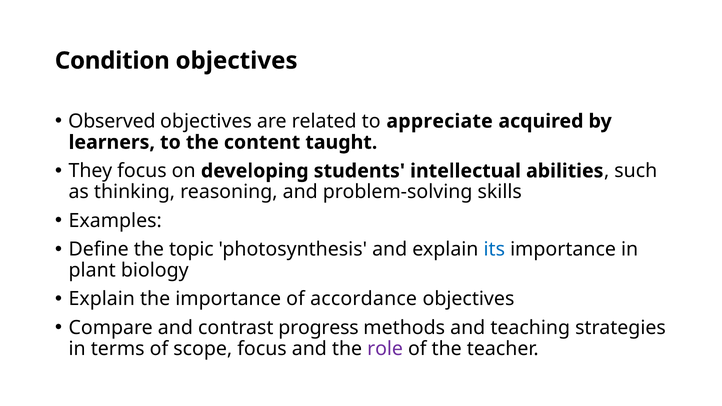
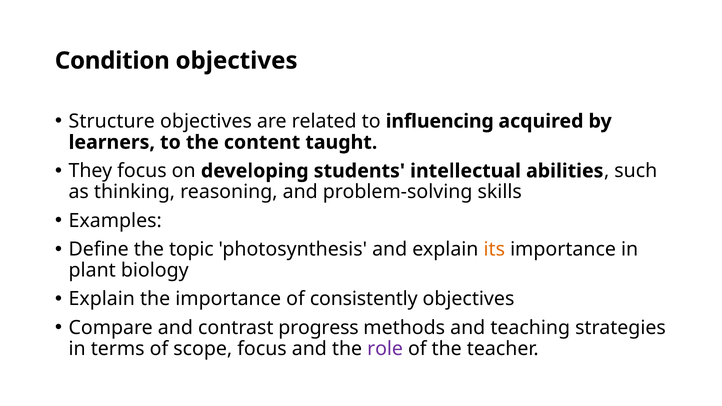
Observed: Observed -> Structure (112, 121)
appreciate: appreciate -> influencing (440, 121)
its colour: blue -> orange (494, 249)
accordance: accordance -> consistently (364, 299)
